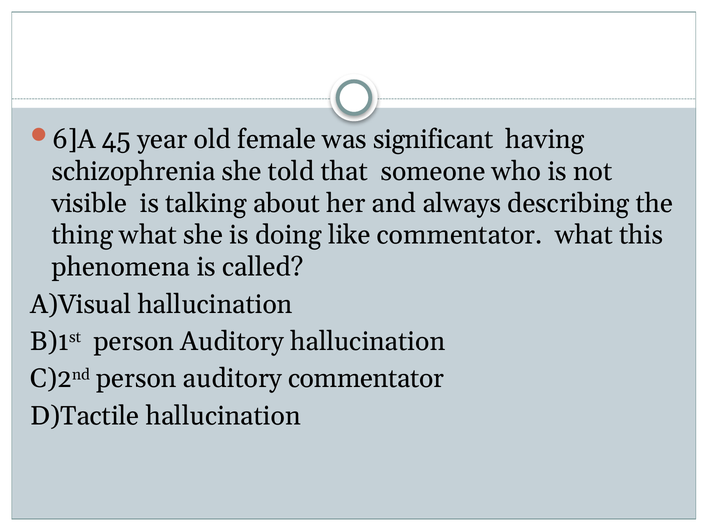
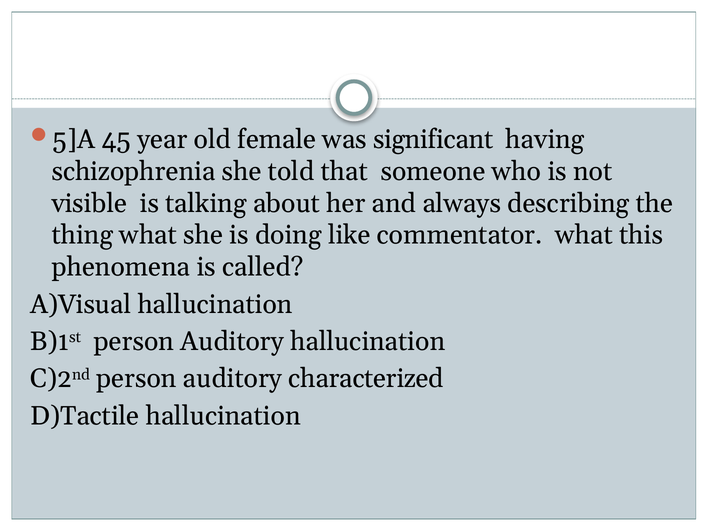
6]A: 6]A -> 5]A (74, 140)
auditory commentator: commentator -> characterized (366, 379)
